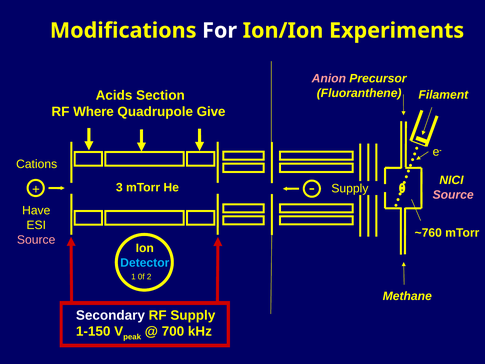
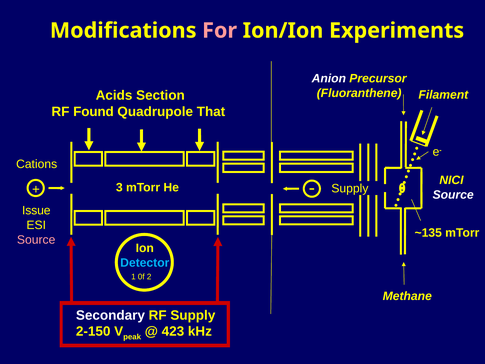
For colour: white -> pink (220, 31)
Anion colour: pink -> white (329, 78)
Where: Where -> Found (93, 112)
Give: Give -> That (211, 112)
Source colour: pink -> white (453, 195)
Have: Have -> Issue (36, 210)
~760: ~760 -> ~135 (428, 233)
1-150: 1-150 -> 2-150 (93, 331)
700: 700 -> 423 (173, 331)
